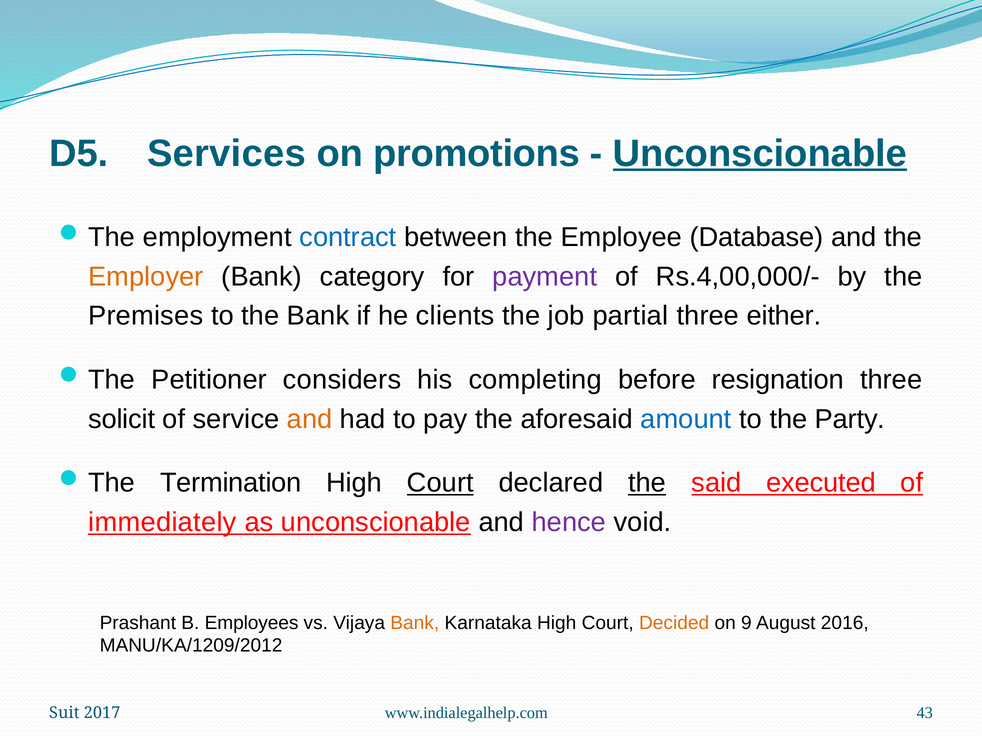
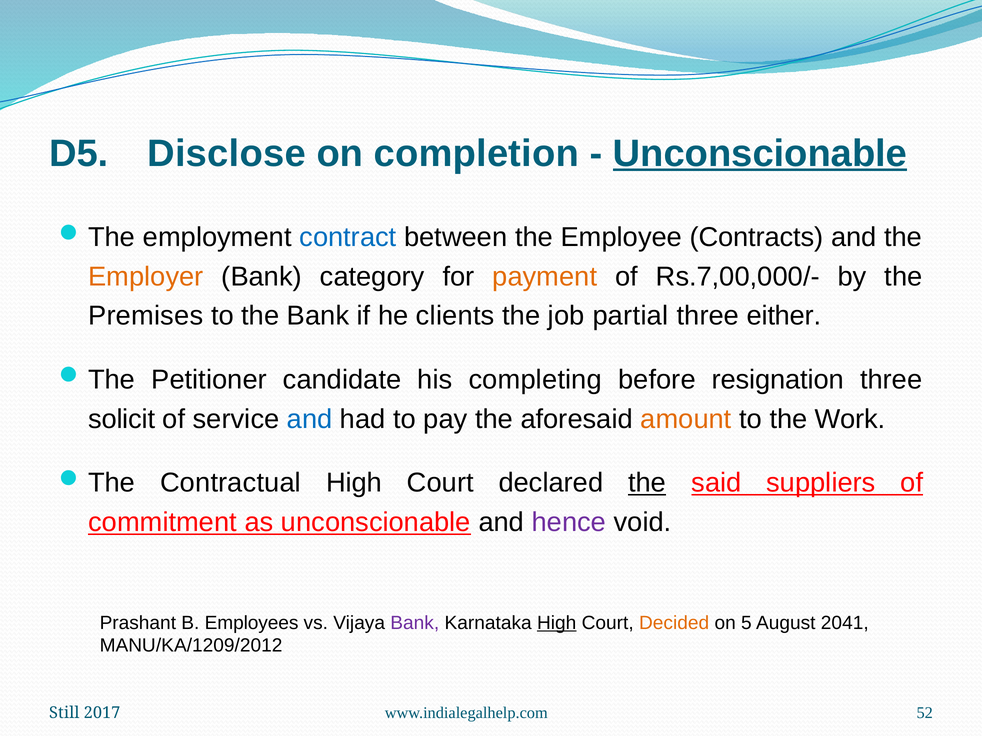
Services: Services -> Disclose (227, 154)
promotions: promotions -> completion (476, 154)
Database: Database -> Contracts (757, 238)
payment colour: purple -> orange (545, 277)
Rs.4,00,000/-: Rs.4,00,000/- -> Rs.7,00,000/- (738, 277)
considers: considers -> candidate (342, 380)
and colour: orange -> blue (310, 419)
amount colour: blue -> orange (686, 419)
Party: Party -> Work (850, 419)
Termination: Termination -> Contractual (231, 483)
Court underline: present -> none (440, 483)
executed: executed -> suppliers (821, 483)
immediately: immediately -> commitment (163, 523)
Bank colour: orange -> purple (415, 623)
High underline: none -> present (557, 623)
9: 9 -> 5 (746, 623)
2016: 2016 -> 2041 (845, 623)
Suit: Suit -> Still (64, 713)
43: 43 -> 52 (925, 713)
